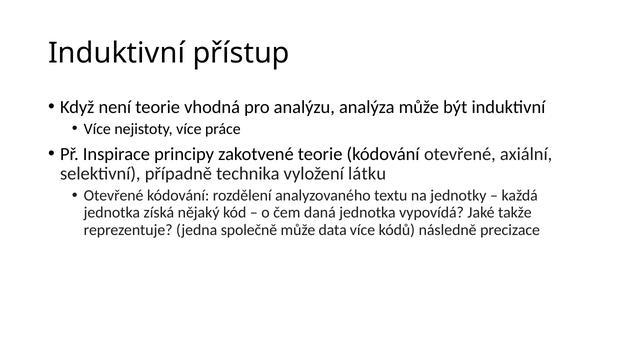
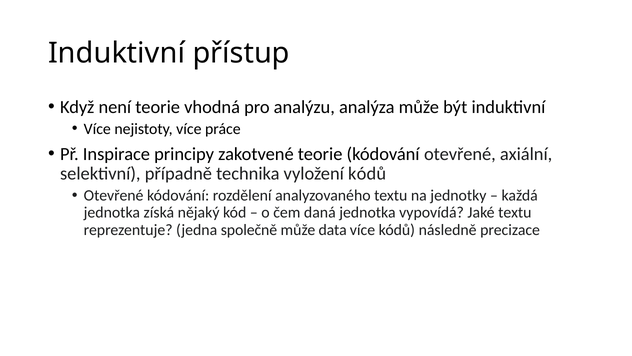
vyložení látku: látku -> kódů (367, 174)
Jaké takže: takže -> textu (515, 212)
